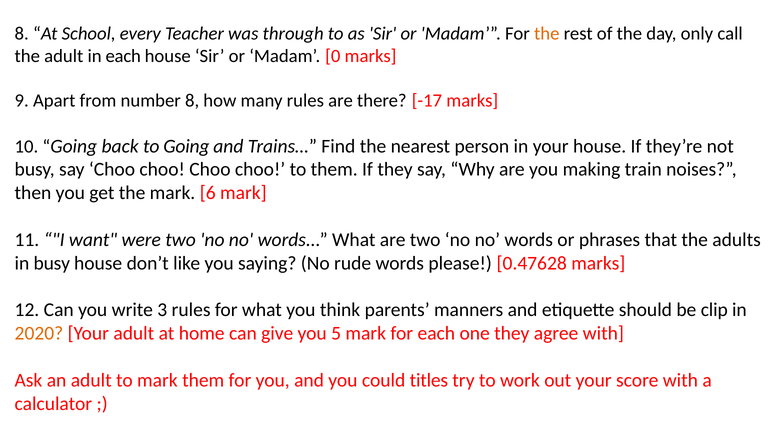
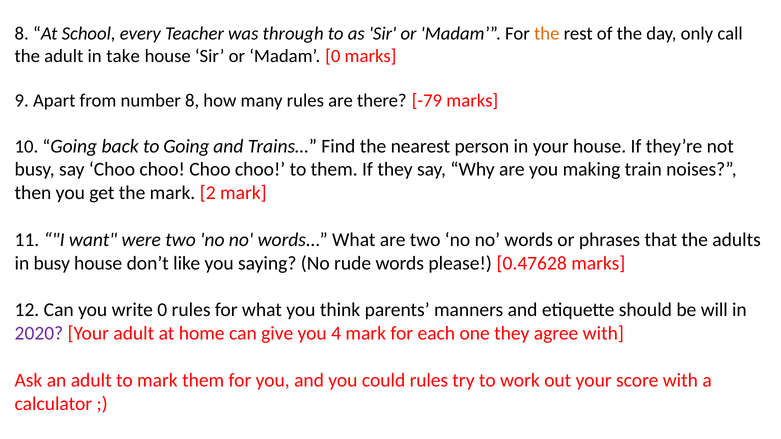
in each: each -> take (123, 56)
-17: -17 -> -79 (427, 101)
6: 6 -> 2 (208, 193)
write 3: 3 -> 0 (162, 310)
clip: clip -> will (714, 310)
2020 colour: orange -> purple (39, 334)
5: 5 -> 4 (336, 334)
could titles: titles -> rules (429, 381)
